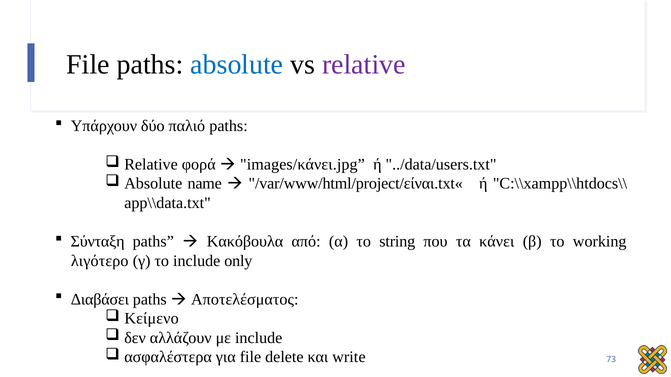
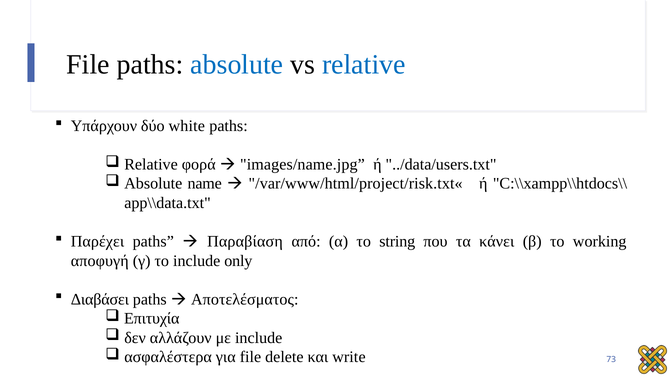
relative colour: purple -> blue (364, 65)
παλιό: παλιό -> white (187, 126)
images/κάνει.jpg: images/κάνει.jpg -> images/name.jpg (302, 165)
/var/www/html/project/είναι.txt«: /var/www/html/project/είναι.txt« -> /var/www/html/project/risk.txt« (356, 184)
Σύνταξη: Σύνταξη -> Παρέχει (97, 242)
Κακόβουλα: Κακόβουλα -> Παραβίαση (245, 242)
λιγότερο: λιγότερο -> αποφυγή (100, 261)
Κείμενο: Κείμενο -> Επιτυχία (152, 319)
